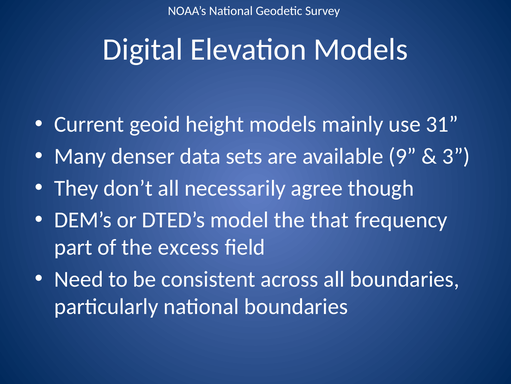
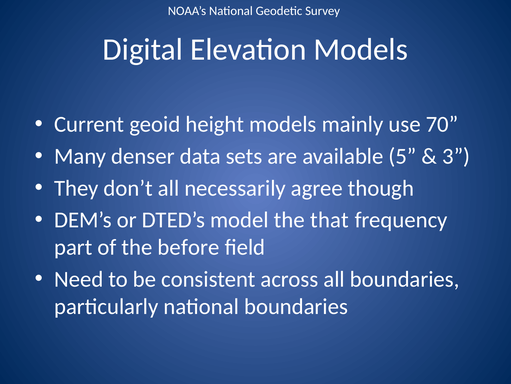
31: 31 -> 70 (442, 124)
9: 9 -> 5 (403, 156)
excess: excess -> before (189, 247)
